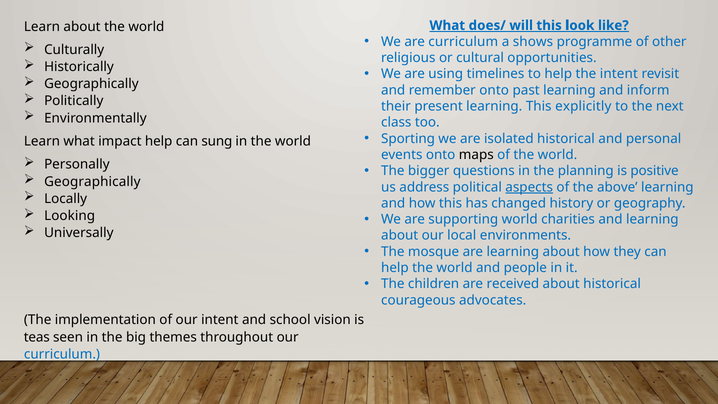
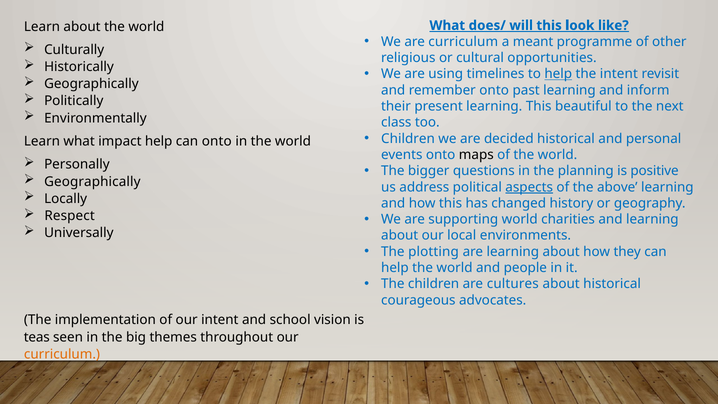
shows: shows -> meant (533, 42)
help underline: none -> present (558, 74)
explicitly: explicitly -> beautiful (583, 106)
Sporting: Sporting -> Children (408, 139)
isolated: isolated -> decided (509, 139)
can sung: sung -> onto (217, 141)
Looking: Looking -> Respect (70, 216)
mosque: mosque -> plotting (433, 252)
received: received -> cultures (513, 284)
curriculum colour: blue -> orange (62, 354)
